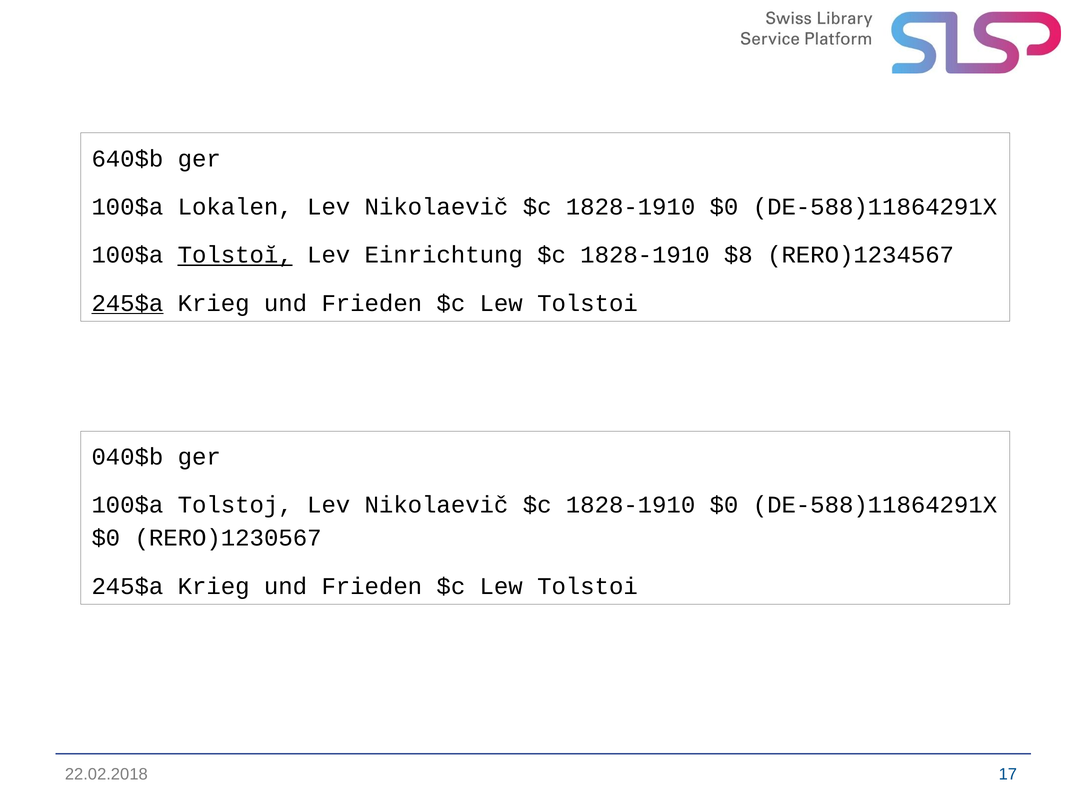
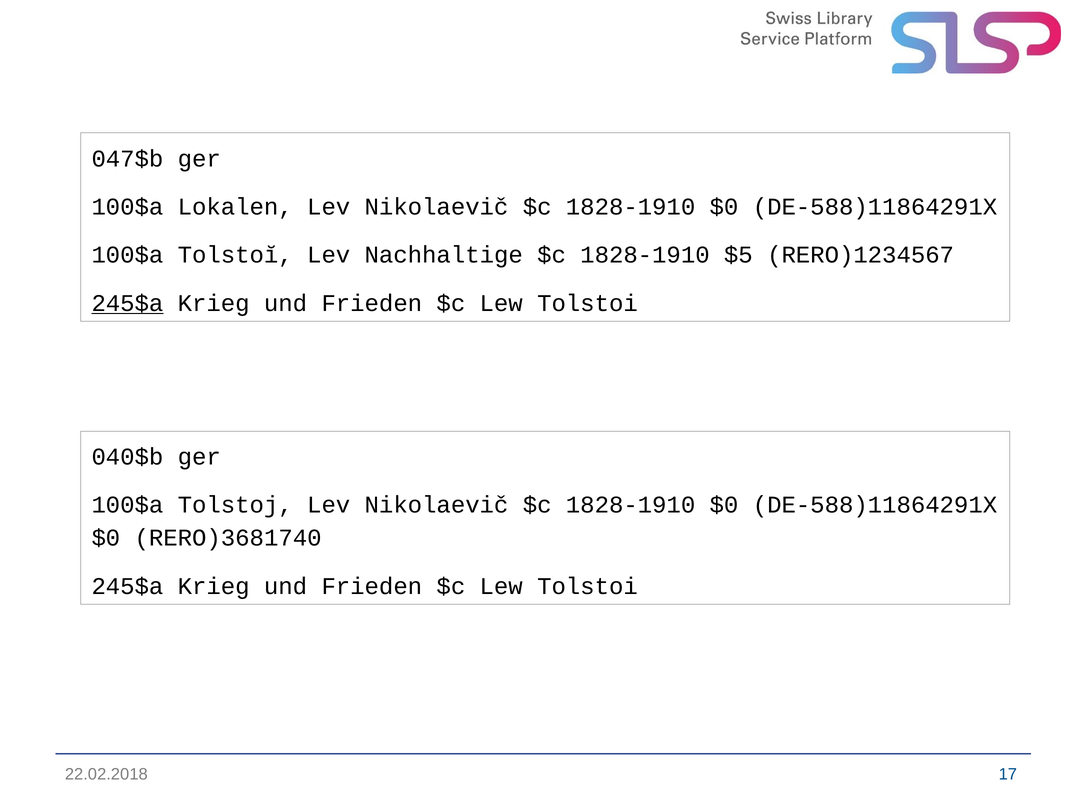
640$b: 640$b -> 047$b (127, 159)
Tolstoĭ underline: present -> none (235, 255)
Einrichtung: Einrichtung -> Nachhaltige (444, 255)
$8: $8 -> $5 (738, 255)
RERO)1230567: RERO)1230567 -> RERO)3681740 (228, 538)
